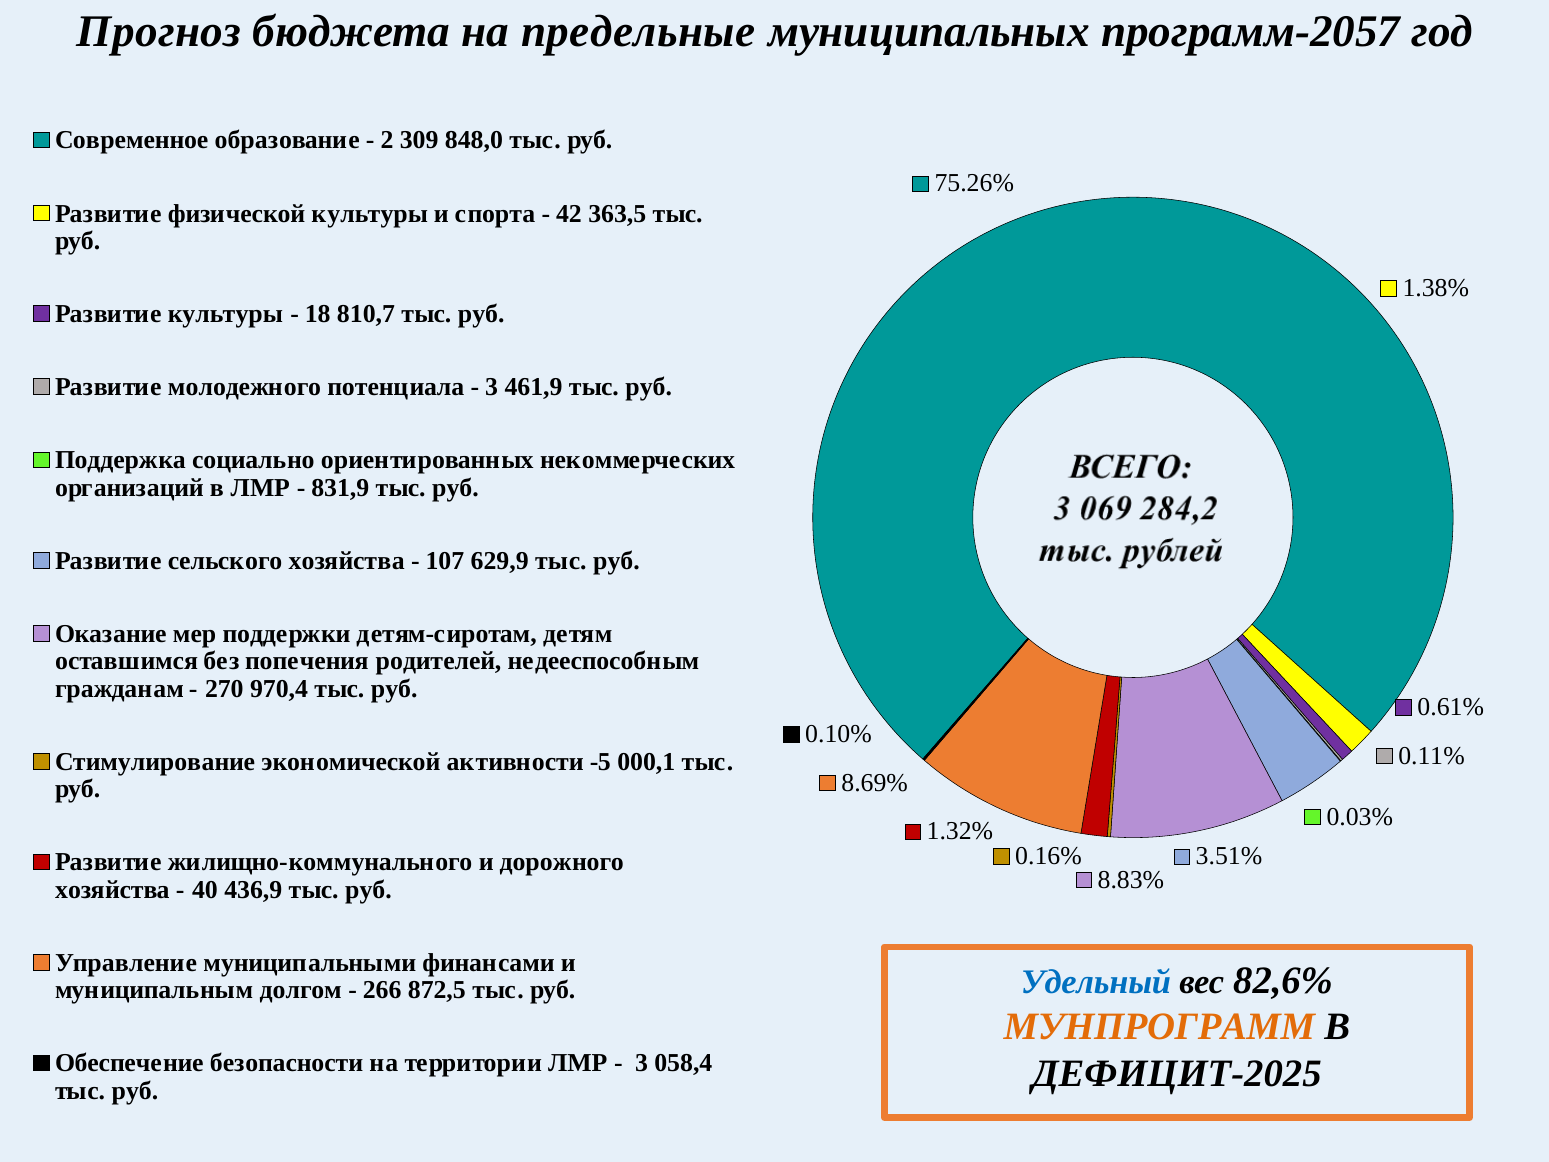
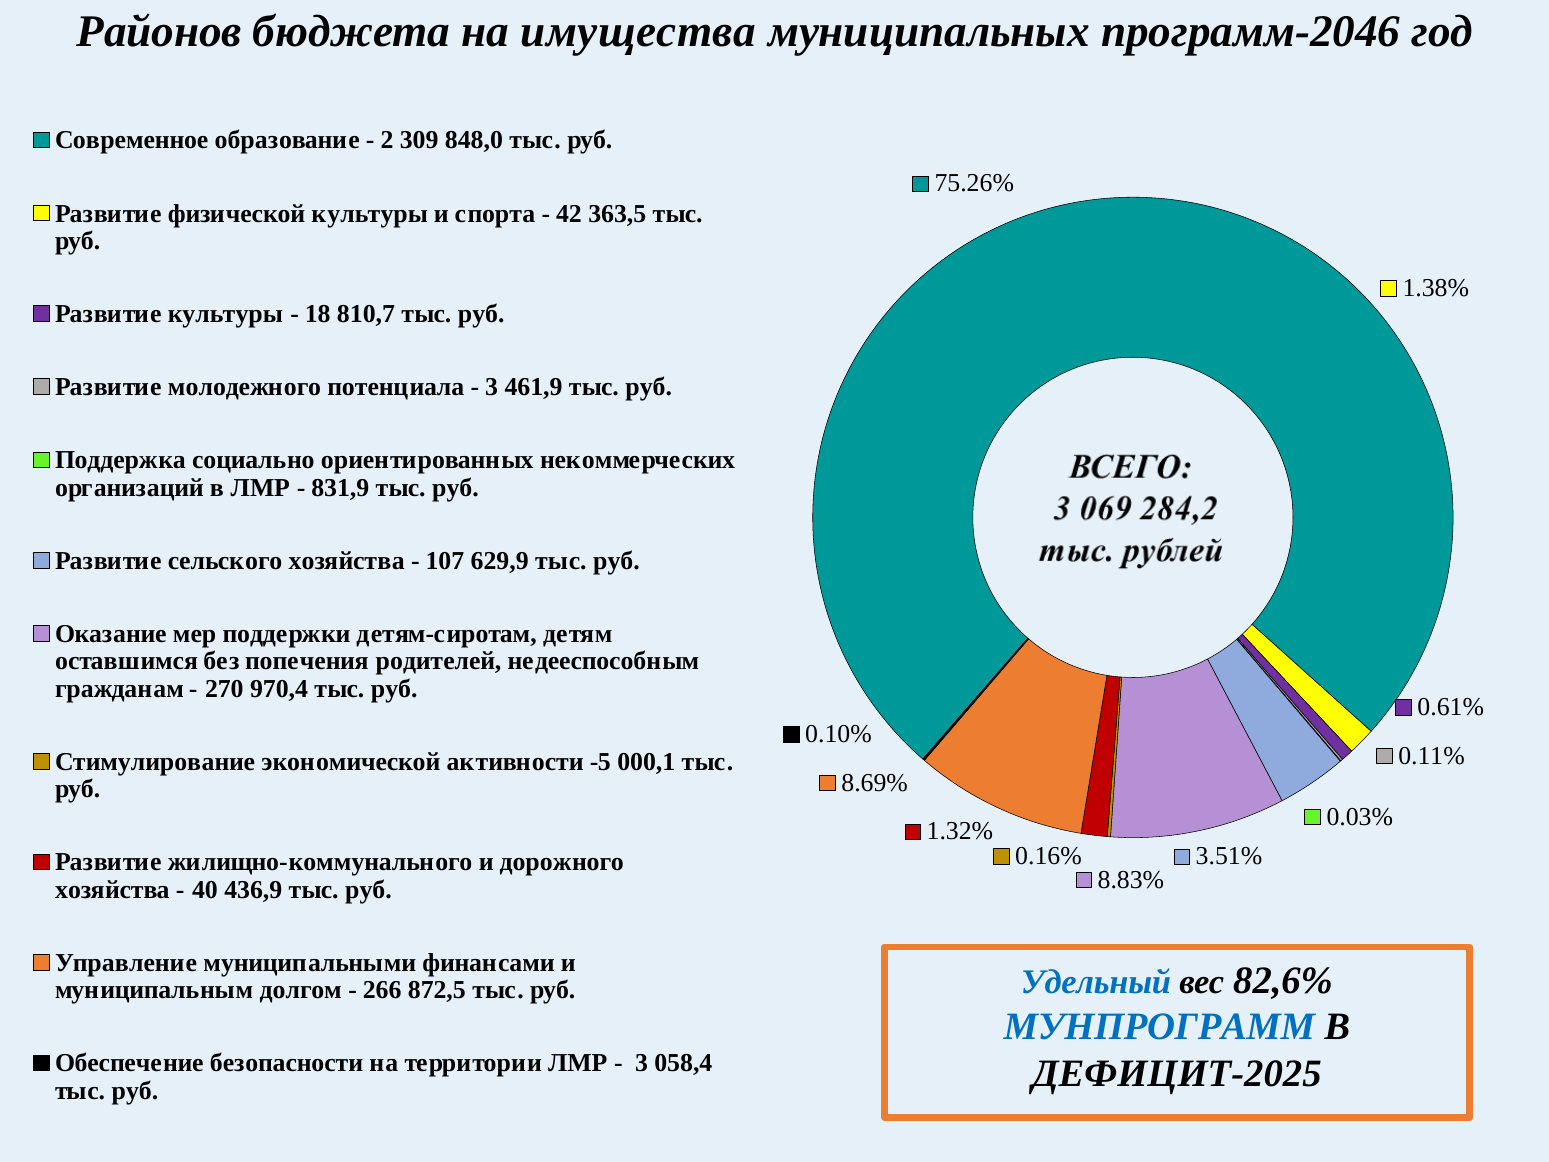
Прогноз: Прогноз -> Районов (159, 31)
предельные: предельные -> имущества (638, 31)
программ-2057: программ-2057 -> программ-2046 (1251, 31)
МУНПРОГРАММ colour: orange -> blue (1159, 1027)
